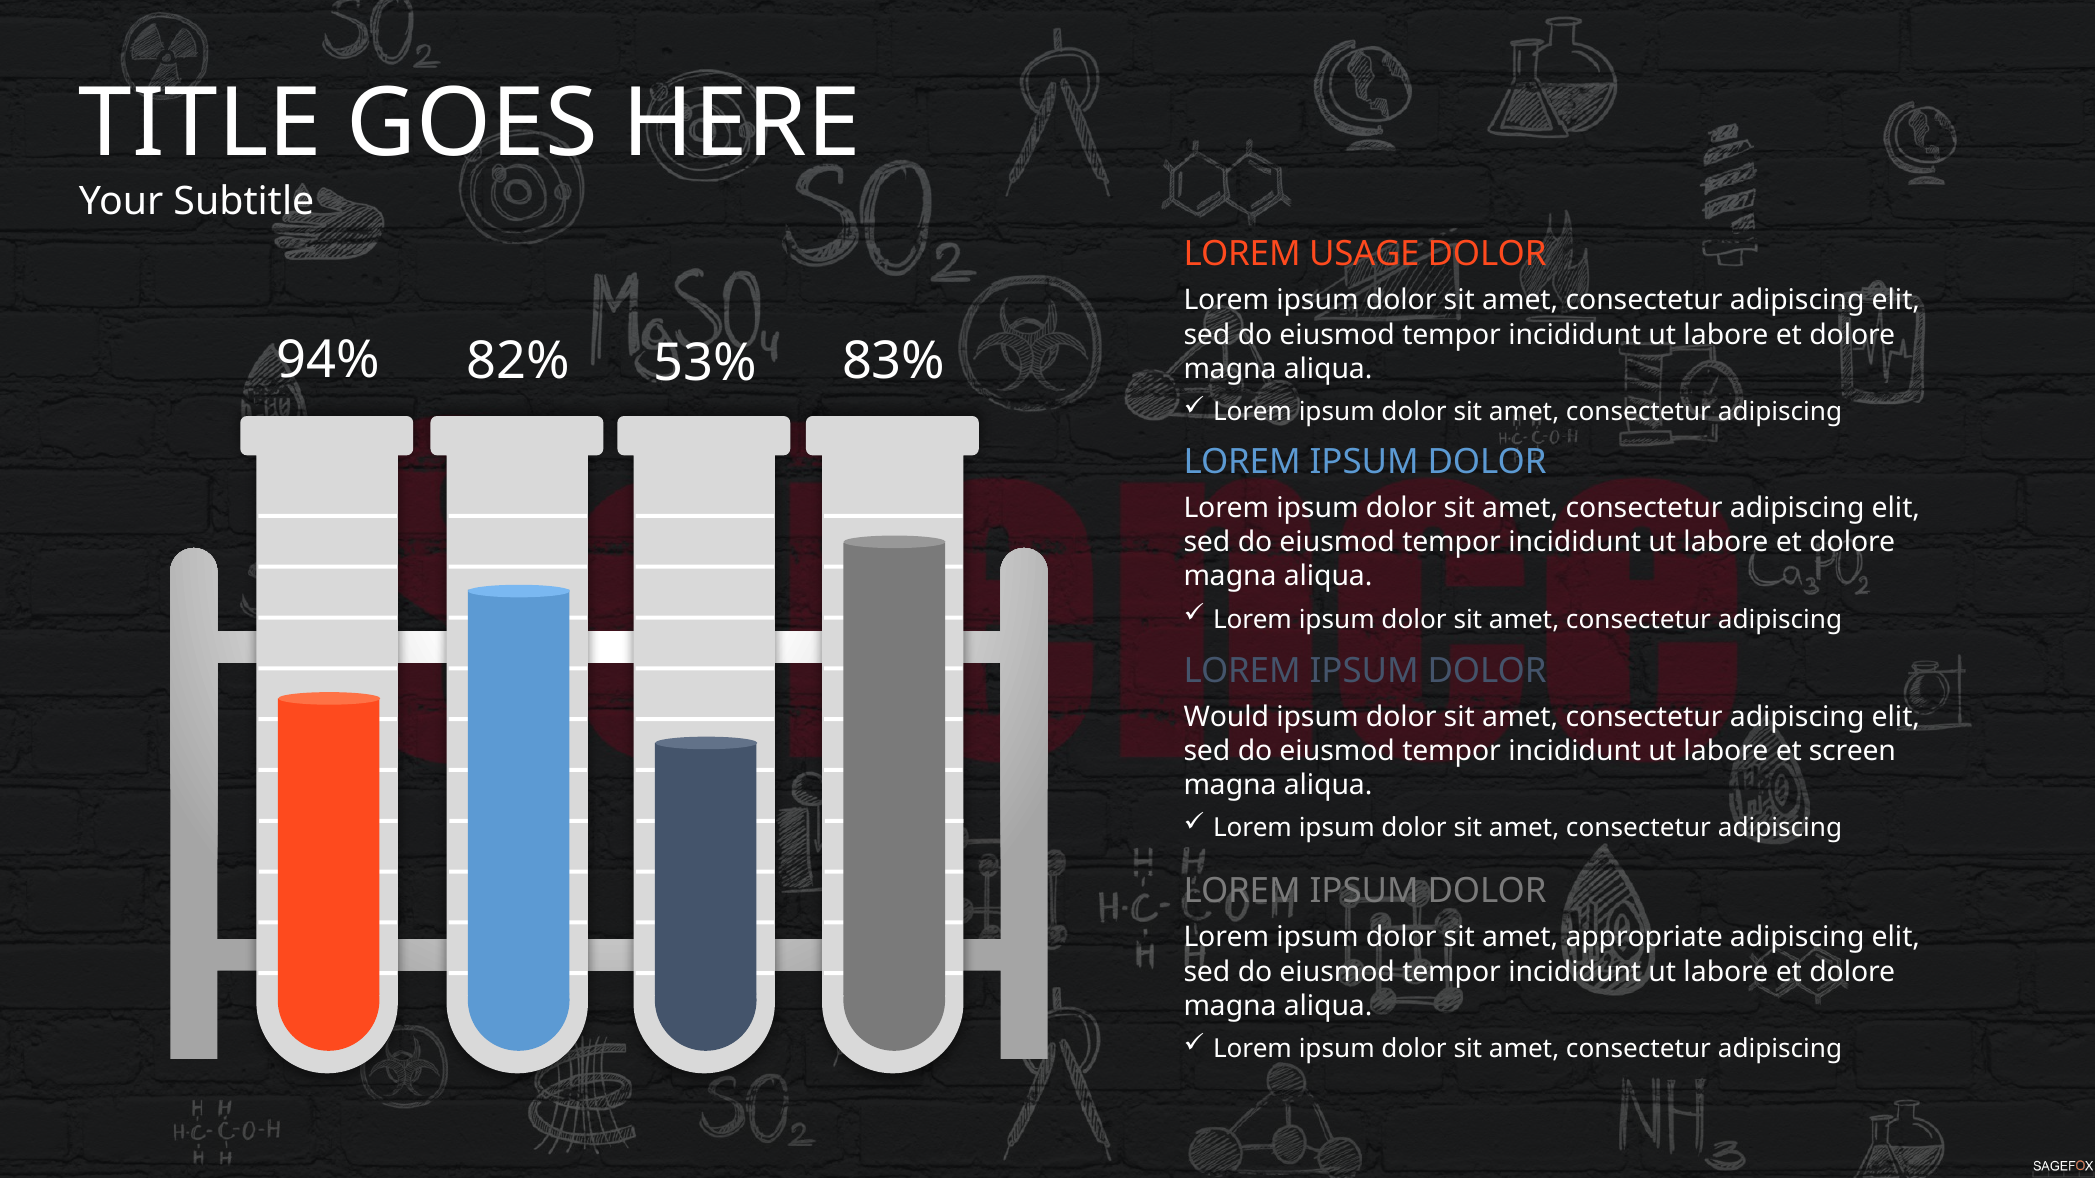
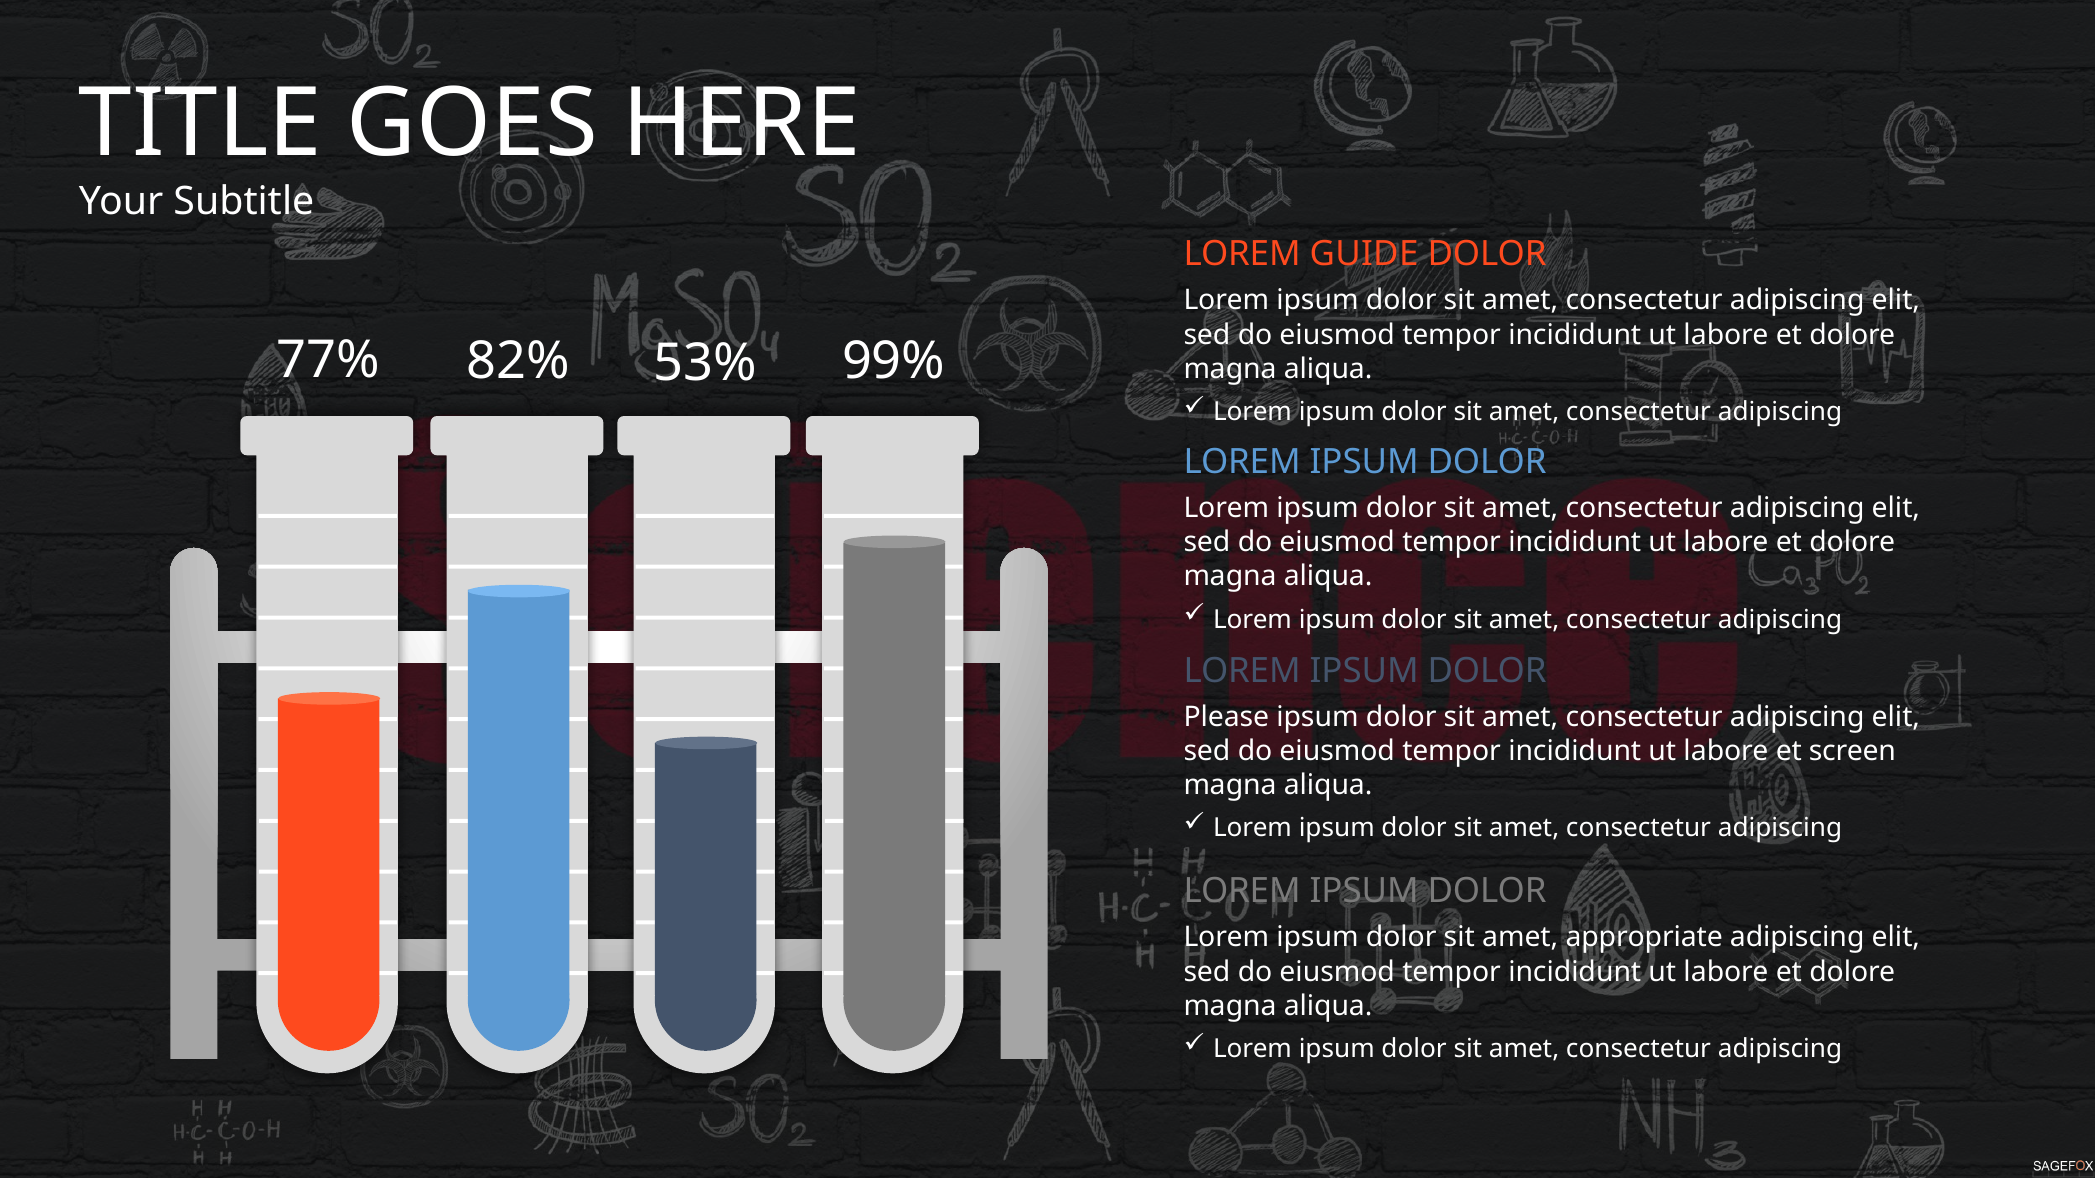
USAGE: USAGE -> GUIDE (1364, 254)
94%: 94% -> 77% (328, 361)
83%: 83% -> 99% (894, 361)
Would: Would -> Please (1226, 717)
